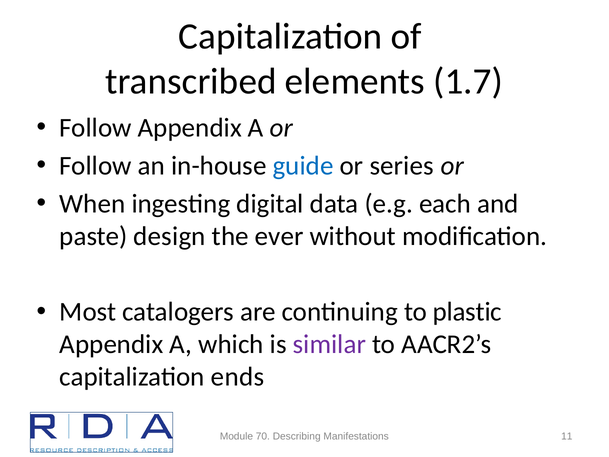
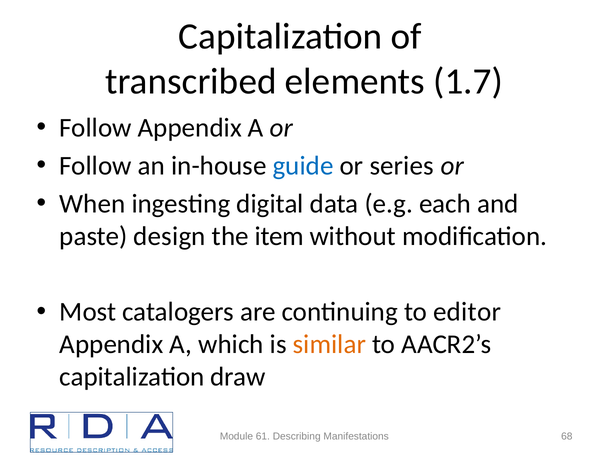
ever: ever -> item (279, 236)
plastic: plastic -> editor (467, 312)
similar colour: purple -> orange (329, 344)
ends: ends -> draw (238, 377)
70: 70 -> 61 (263, 436)
11: 11 -> 68 (567, 436)
